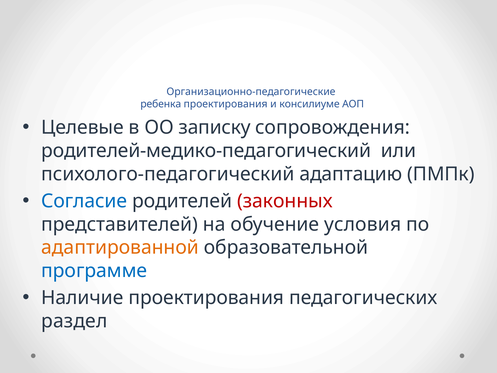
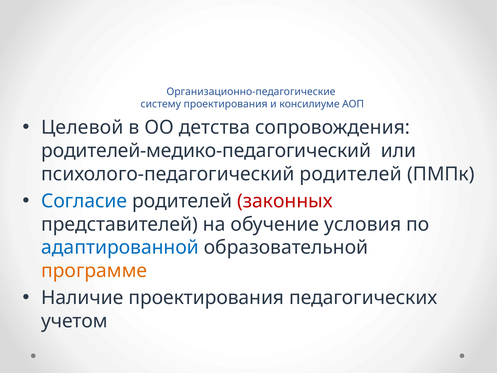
ребенка: ребенка -> систему (161, 104)
Целевые: Целевые -> Целевой (82, 127)
записку: записку -> детства (215, 127)
психолого-педагогический адаптацию: адаптацию -> родителей (351, 174)
адаптированной colour: orange -> blue (120, 247)
программе colour: blue -> orange (94, 271)
раздел: раздел -> учетом (74, 321)
